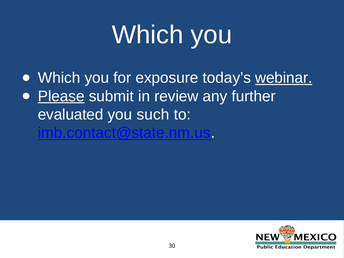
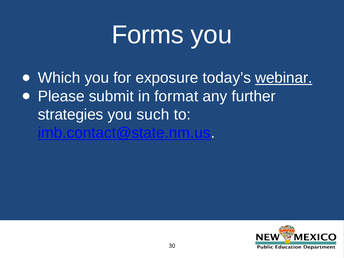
Which: Which -> Forms (148, 35)
Please underline: present -> none (61, 96)
review: review -> format (176, 96)
evaluated: evaluated -> strategies (71, 115)
